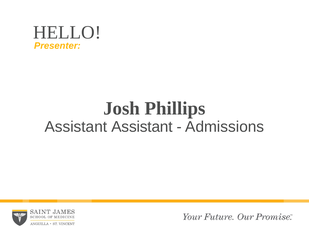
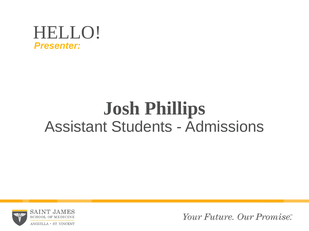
Assistant Assistant: Assistant -> Students (142, 127)
